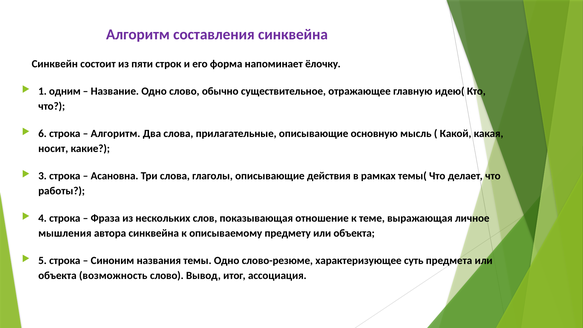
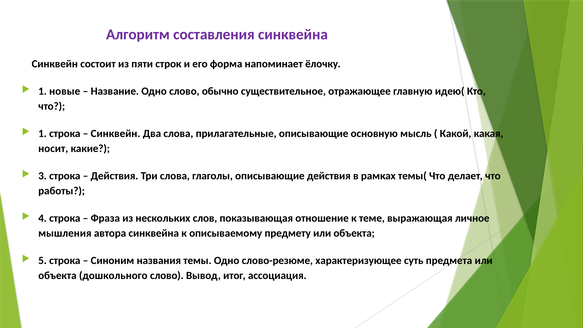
одним: одним -> новые (65, 91)
6: 6 -> 1 (42, 133)
Алгоритм: Алгоритм -> Синквейн (116, 133)
Асановна: Асановна -> Действия (115, 176)
возможность: возможность -> дошкольного (113, 275)
